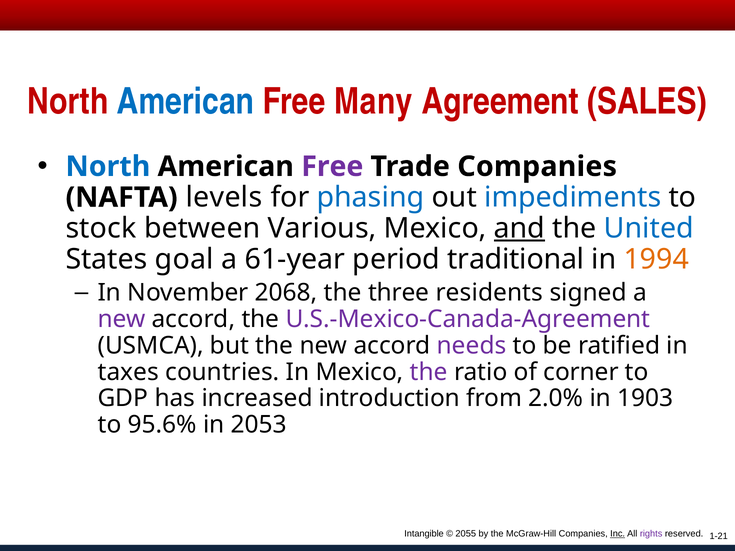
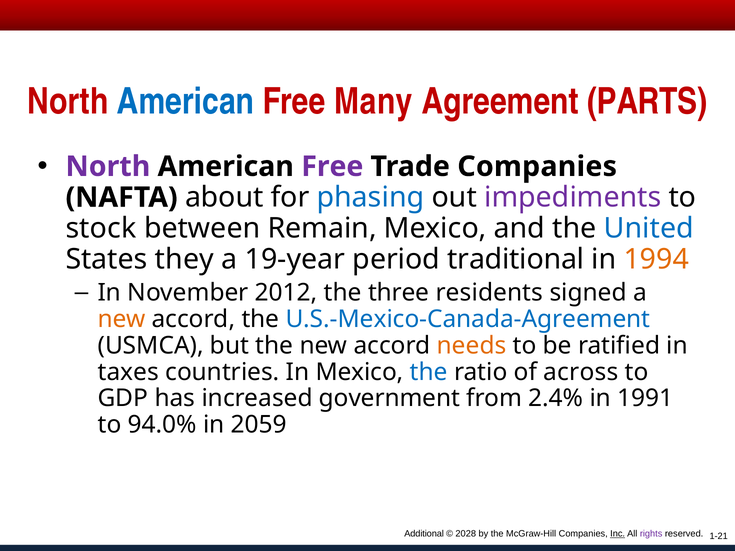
SALES: SALES -> PARTS (647, 102)
North colour: blue -> purple (108, 167)
levels: levels -> about (224, 197)
impediments colour: blue -> purple (573, 197)
Various: Various -> Remain (322, 228)
and underline: present -> none (519, 228)
goal: goal -> they (184, 259)
61-year: 61-year -> 19-year (295, 259)
2068: 2068 -> 2012 (286, 293)
new colour: purple -> orange (122, 319)
U.S.-Mexico-Canada-Agreement colour: purple -> blue (468, 319)
needs colour: purple -> orange (472, 346)
the colour: purple -> blue (429, 372)
corner: corner -> across (581, 372)
introduction: introduction -> government (389, 399)
2.0%: 2.0% -> 2.4% (556, 399)
1903: 1903 -> 1991 (645, 399)
95.6%: 95.6% -> 94.0% (162, 425)
2053: 2053 -> 2059 (259, 425)
Intangible: Intangible -> Additional (424, 534)
2055: 2055 -> 2028 (466, 534)
